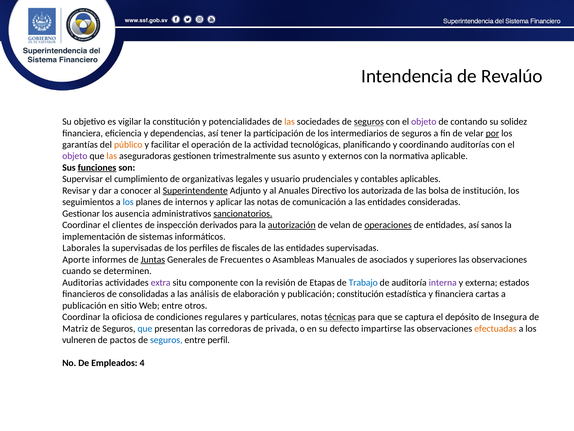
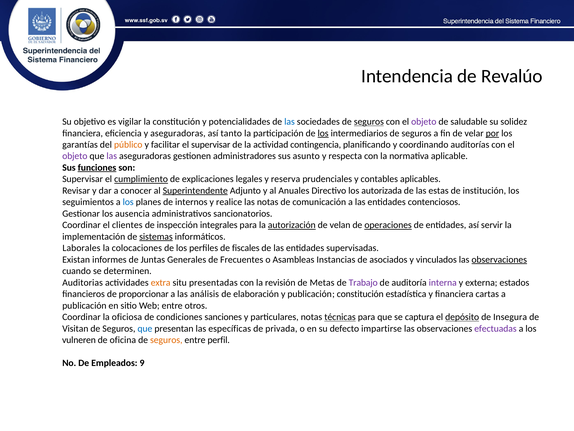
las colour: orange -> blue (290, 122)
contando: contando -> saludable (469, 122)
y dependencias: dependencias -> aseguradoras (178, 133)
tener: tener -> tanto (231, 133)
los underline: none -> present (323, 133)
el operación: operación -> supervisar (211, 145)
tecnológicas: tecnológicas -> contingencia (316, 145)
las colour: orange -> purple (112, 156)
trimestralmente: trimestralmente -> administradores (245, 156)
externos: externos -> respecta (345, 156)
cumplimiento underline: none -> present (141, 179)
organizativas: organizativas -> explicaciones (208, 179)
usuario: usuario -> reserva (286, 179)
bolsa: bolsa -> estas (439, 190)
aplicar: aplicar -> realice (229, 202)
consideradas: consideradas -> contenciosos (434, 202)
sancionatorios underline: present -> none (243, 213)
derivados: derivados -> integrales (219, 225)
sanos: sanos -> servir (492, 225)
sistemas underline: none -> present (156, 236)
la supervisadas: supervisadas -> colocaciones (137, 248)
Aporte: Aporte -> Existan (76, 259)
Juntas underline: present -> none (153, 259)
Manuales: Manuales -> Instancias (336, 259)
superiores: superiores -> vinculados (436, 259)
observaciones underline: none -> present (499, 259)
extra colour: purple -> orange (161, 282)
componente: componente -> presentadas (213, 282)
Etapas: Etapas -> Metas (322, 282)
Trabajo colour: blue -> purple (363, 282)
consolidadas: consolidadas -> proporcionar (144, 294)
regulares: regulares -> sanciones (223, 317)
depósito underline: none -> present (462, 317)
Matriz: Matriz -> Visitan (75, 328)
corredoras: corredoras -> específicas (230, 328)
efectuadas colour: orange -> purple (495, 328)
pactos: pactos -> oficina (123, 340)
seguros colour: blue -> orange (166, 340)
4: 4 -> 9 (142, 363)
